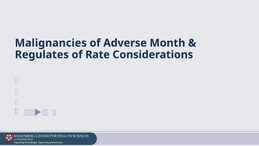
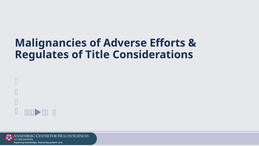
Month: Month -> Efforts (167, 43)
Rate: Rate -> Title (97, 55)
